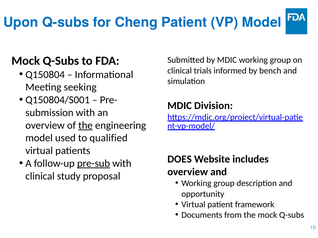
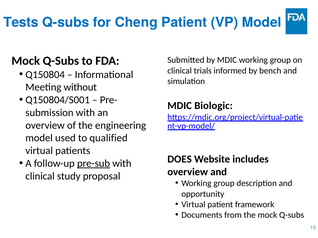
Upon: Upon -> Tests (21, 22)
seeking: seeking -> without (80, 87)
Division: Division -> Biologic (214, 106)
the underline: present -> none (85, 126)
